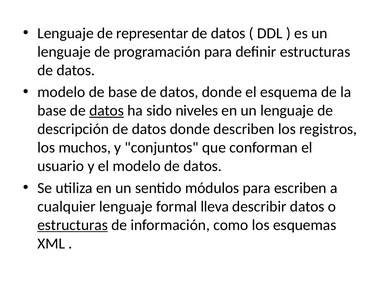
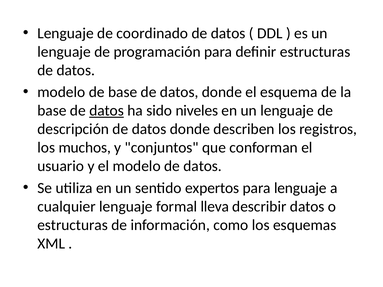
representar: representar -> coordinado (152, 33)
módulos: módulos -> expertos (212, 188)
para escriben: escriben -> lenguaje (300, 188)
estructuras underline: present -> none (73, 225)
